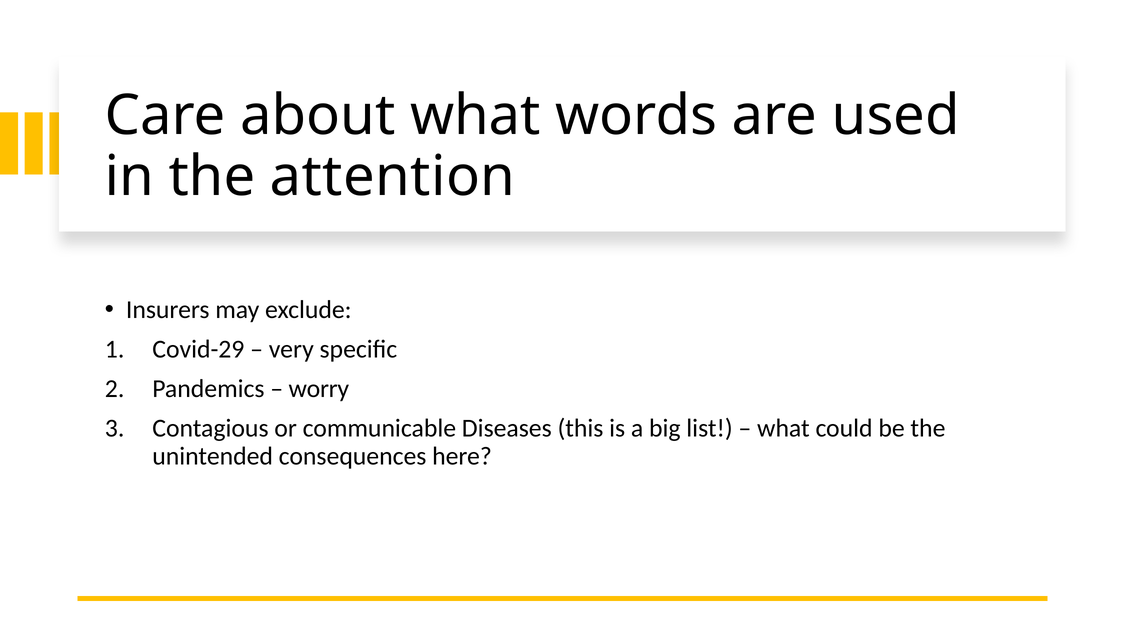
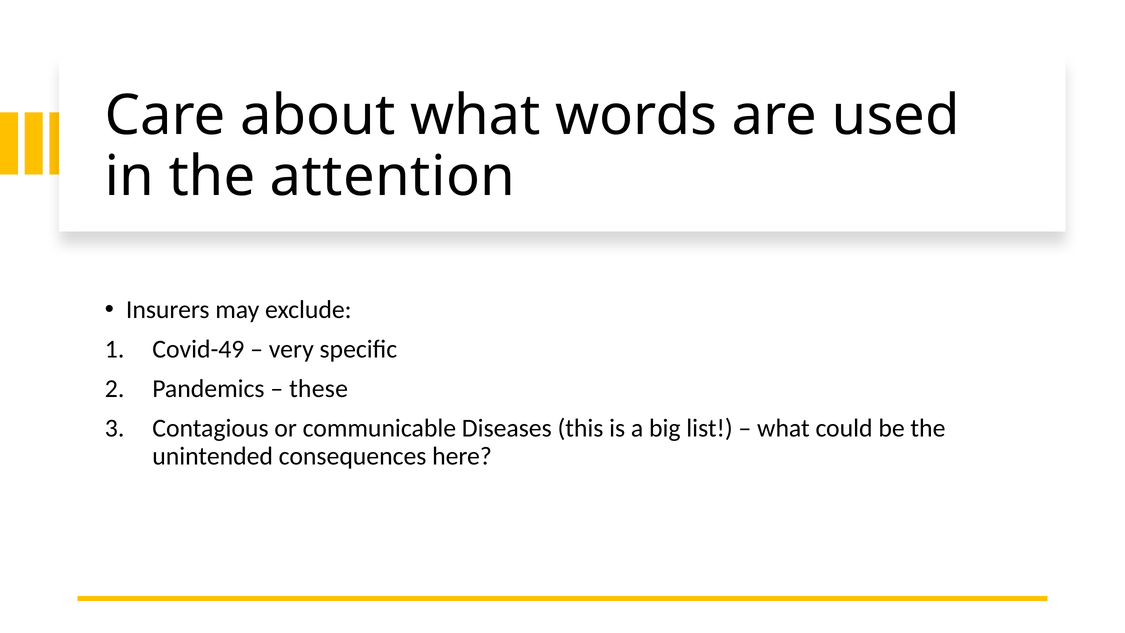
Covid-29: Covid-29 -> Covid-49 (198, 349)
worry: worry -> these (319, 389)
